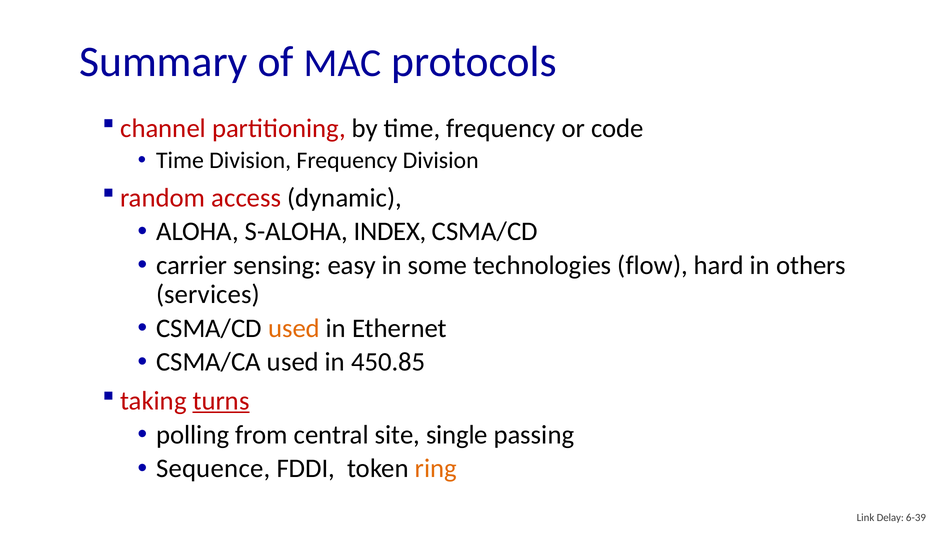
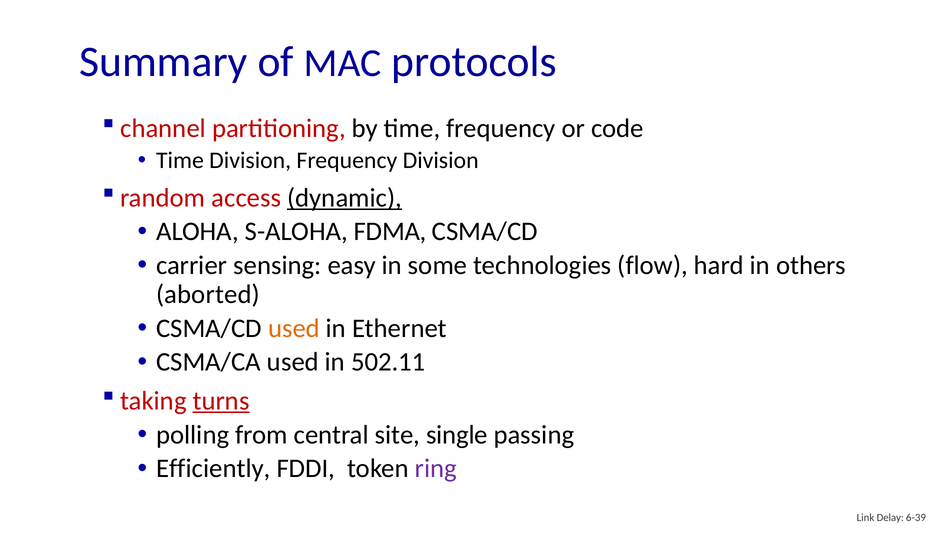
dynamic underline: none -> present (345, 198)
INDEX: INDEX -> FDMA (390, 232)
services: services -> aborted (208, 294)
450.85: 450.85 -> 502.11 (388, 362)
Sequence: Sequence -> Efficiently (213, 469)
ring colour: orange -> purple (436, 469)
